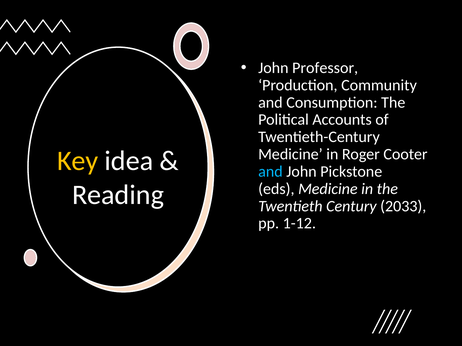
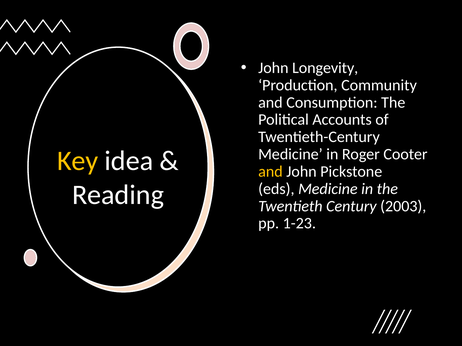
Professor: Professor -> Longevity (325, 68)
and colour: light blue -> yellow (270, 172)
2033: 2033 -> 2003 (403, 206)
1-12: 1-12 -> 1-23 (299, 224)
